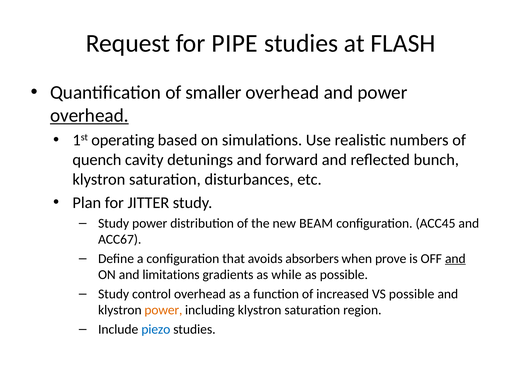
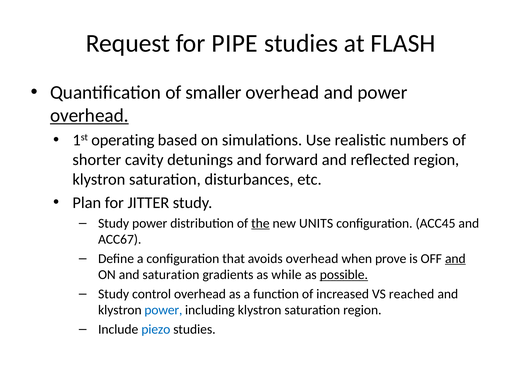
quench: quench -> shorter (97, 160)
reflected bunch: bunch -> region (436, 160)
the underline: none -> present (260, 223)
BEAM: BEAM -> UNITS (316, 223)
avoids absorbers: absorbers -> overhead (312, 258)
and limitations: limitations -> saturation (171, 275)
possible underline: none -> present (344, 275)
VS possible: possible -> reached (412, 294)
power colour: orange -> blue (163, 310)
